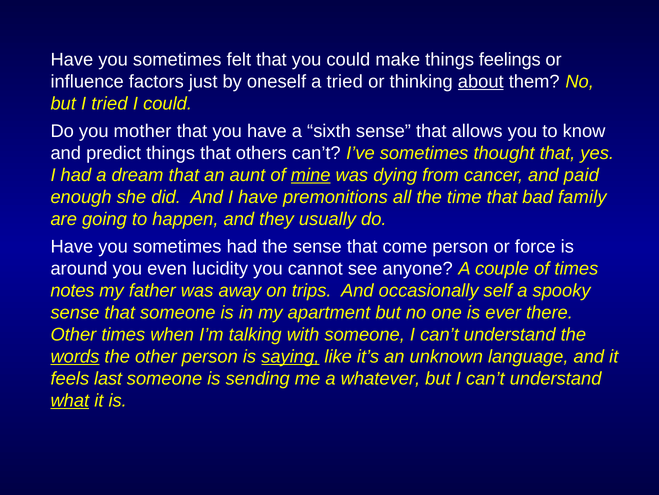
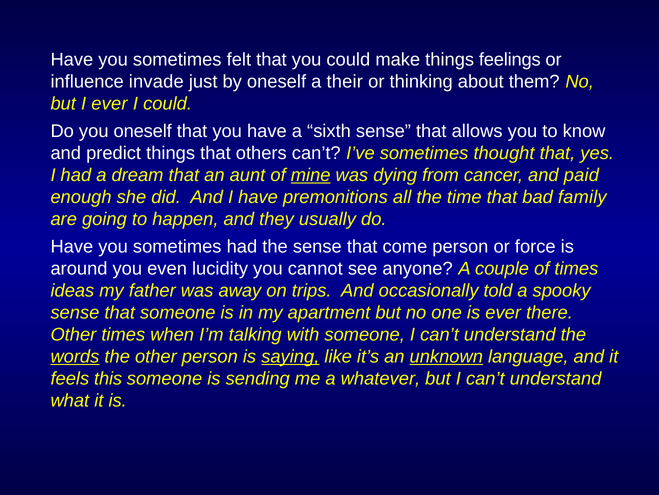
factors: factors -> invade (156, 81)
a tried: tried -> their (345, 81)
about underline: present -> none (481, 81)
I tried: tried -> ever (109, 103)
you mother: mother -> oneself (143, 131)
notes: notes -> ideas (72, 290)
self: self -> told (498, 290)
unknown underline: none -> present (446, 356)
last: last -> this (108, 378)
what underline: present -> none (70, 400)
